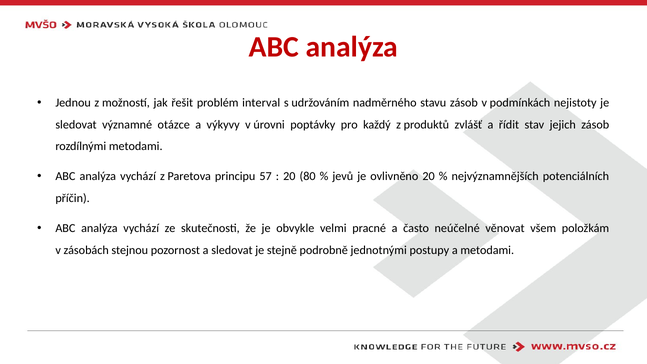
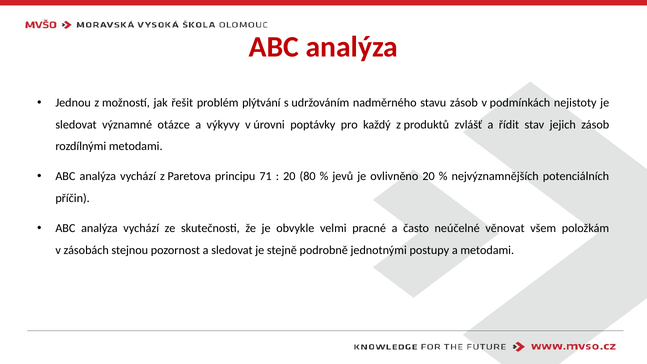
interval: interval -> plýtvání (261, 103)
57: 57 -> 71 (266, 176)
